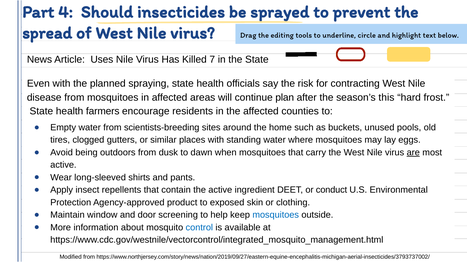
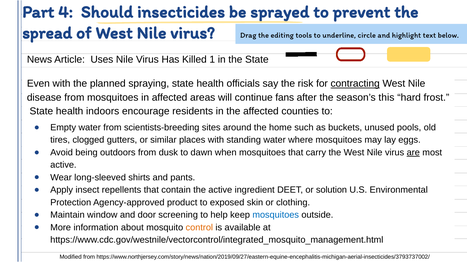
7: 7 -> 1 (212, 60)
contracting underline: none -> present (355, 84)
plan: plan -> fans (285, 98)
farmers: farmers -> indoors (103, 112)
conduct: conduct -> solution (332, 190)
control colour: blue -> orange (199, 228)
